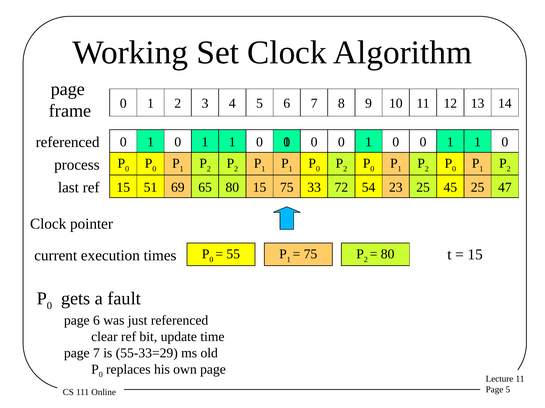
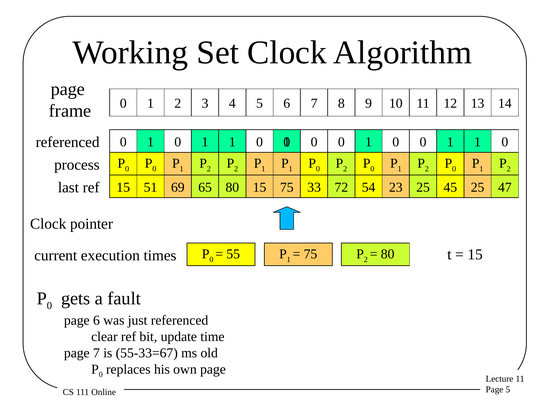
55-33=29: 55-33=29 -> 55-33=67 (147, 354)
